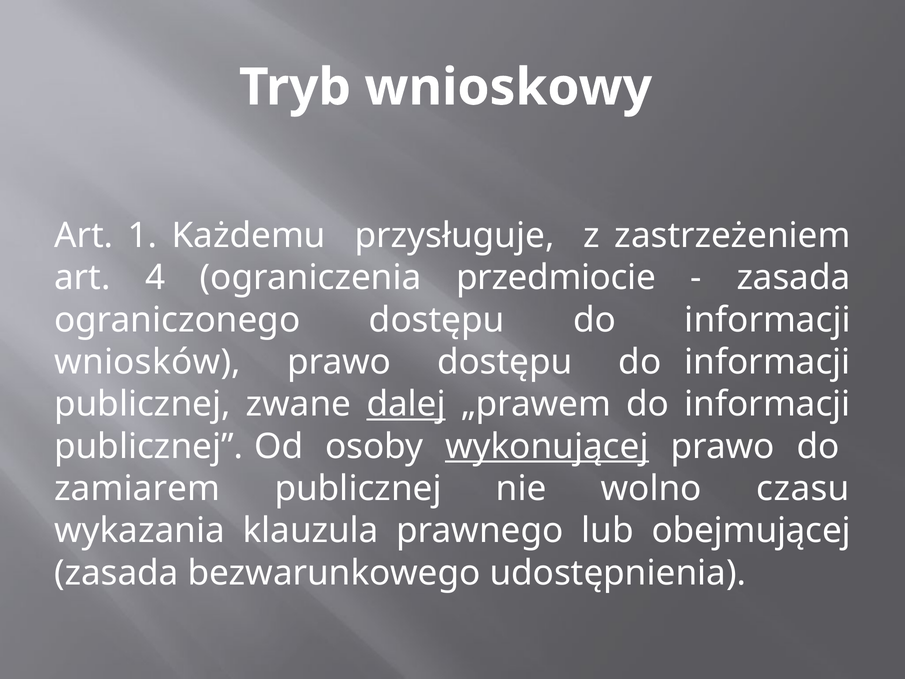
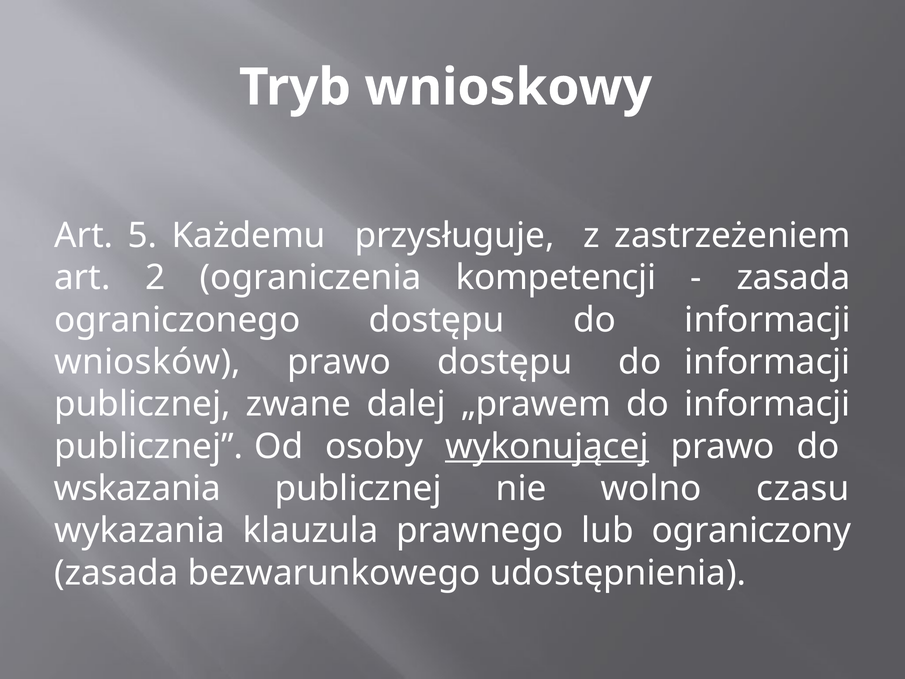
1: 1 -> 5 (142, 236)
4: 4 -> 2 (155, 278)
przedmiocie: przedmiocie -> kompetencji (556, 278)
dalej underline: present -> none (406, 404)
zamiarem: zamiarem -> wskazania (137, 488)
obejmującej: obejmującej -> ograniczony (751, 531)
